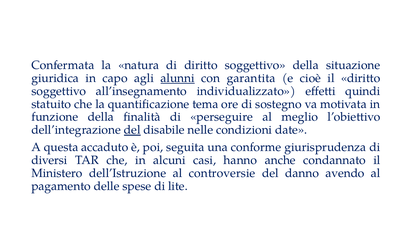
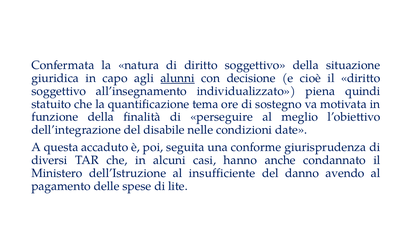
garantita: garantita -> decisione (251, 78)
effetti: effetti -> piena (320, 91)
del underline: present -> none (132, 130)
controversie: controversie -> insufficiente (222, 173)
